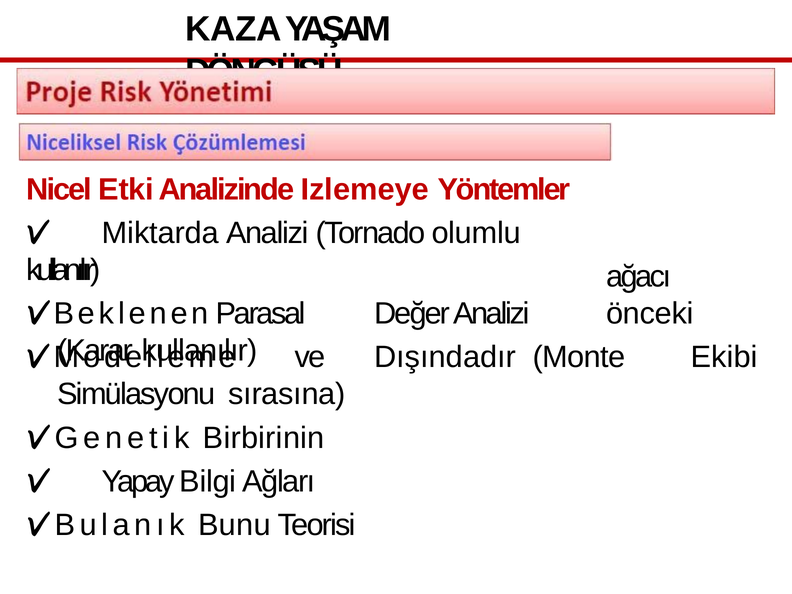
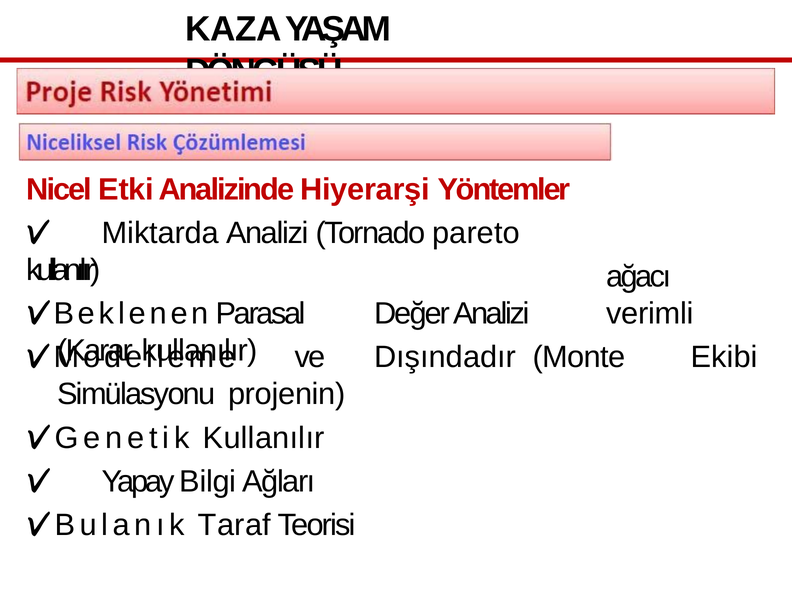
Izlemeye: Izlemeye -> Hiyerarşi (365, 190)
olumlu: olumlu -> pareto (476, 233)
önceki: önceki -> verimli (650, 314)
sırasına: sırasına -> projenin (287, 394)
Birbirinin: Birbirinin -> Kullanılır (264, 438)
Bunu: Bunu -> Taraf (234, 525)
